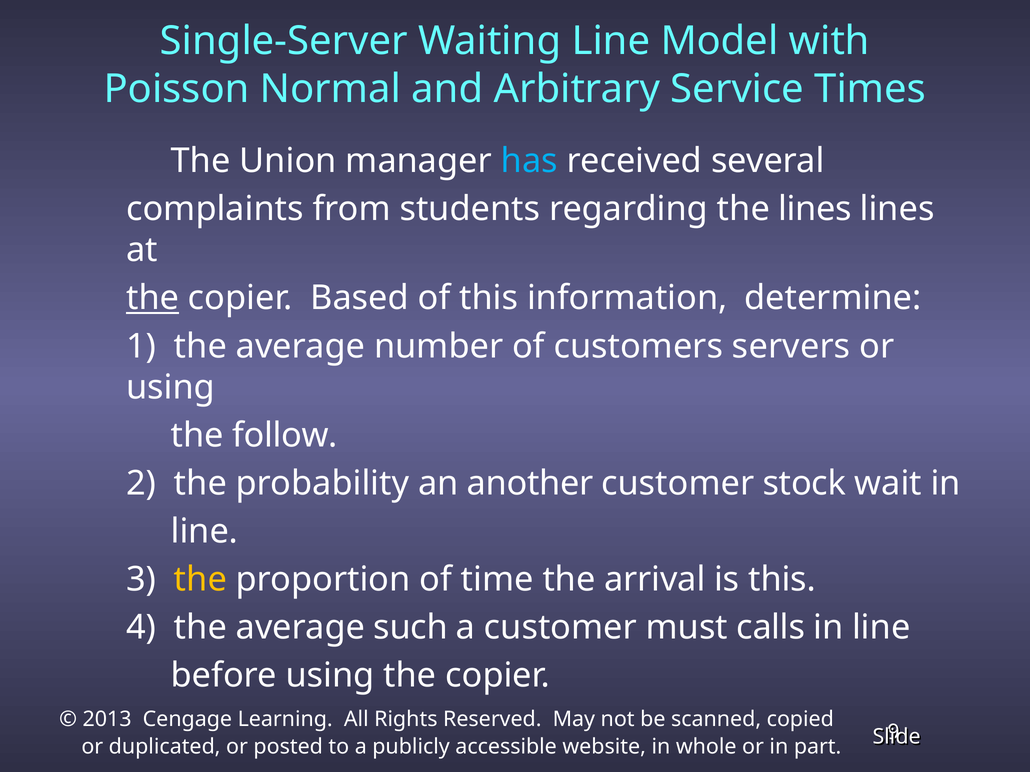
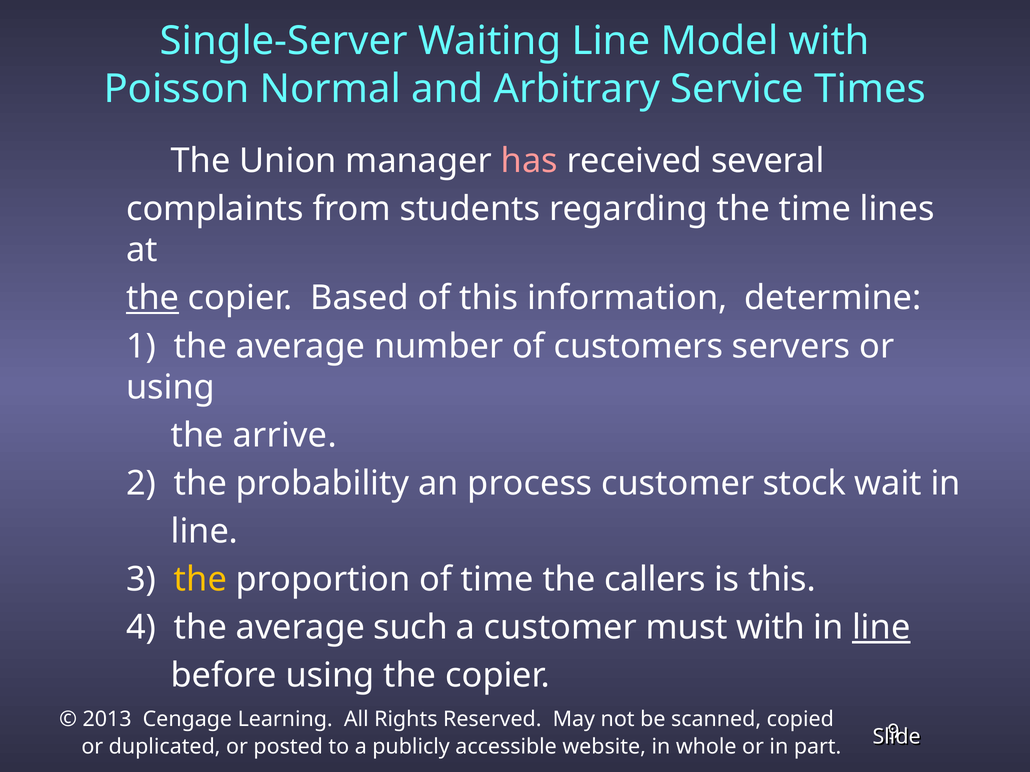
has colour: light blue -> pink (529, 161)
the lines: lines -> time (815, 209)
follow: follow -> arrive (285, 436)
another: another -> process (530, 484)
arrival: arrival -> callers (655, 580)
must calls: calls -> with (771, 628)
line underline: none -> present (881, 628)
